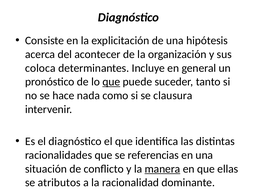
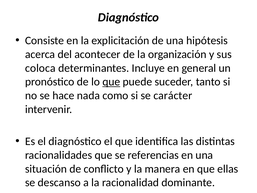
clausura: clausura -> carácter (173, 95)
manera underline: present -> none (162, 169)
atributos: atributos -> descanso (59, 182)
